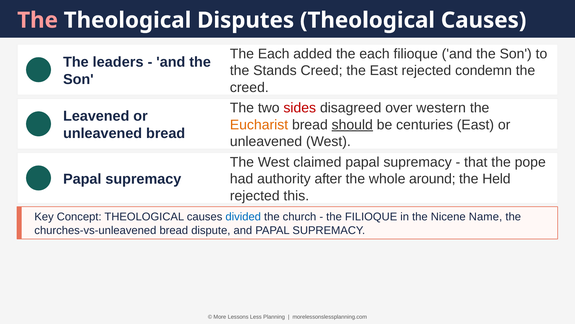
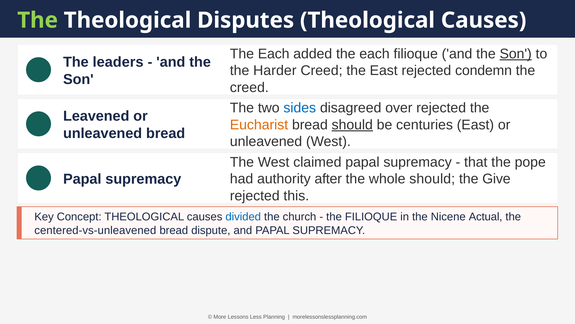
The colour: pink -> light green (38, 20)
Son underline: none -> present (516, 54)
Stands: Stands -> Harder (275, 71)
sides colour: red -> blue (300, 108)
over western: western -> rejected (441, 108)
whole around: around -> should (432, 179)
Held: Held -> Give (496, 179)
Name: Name -> Actual (486, 217)
churches-vs-unleavened: churches-vs-unleavened -> centered-vs-unleavened (95, 230)
